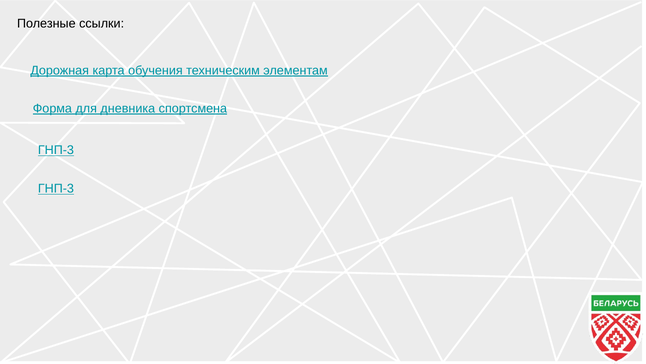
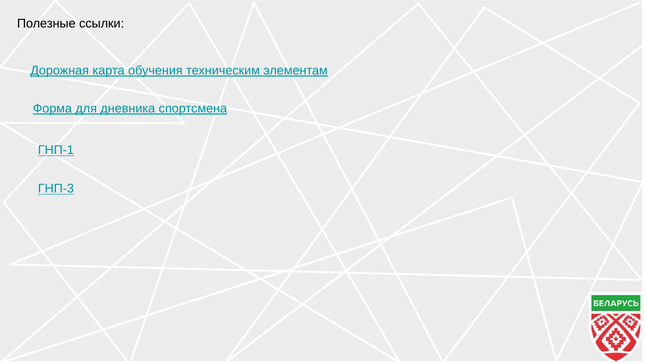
ГНП-3: ГНП-3 -> ГНП-1 (56, 150)
